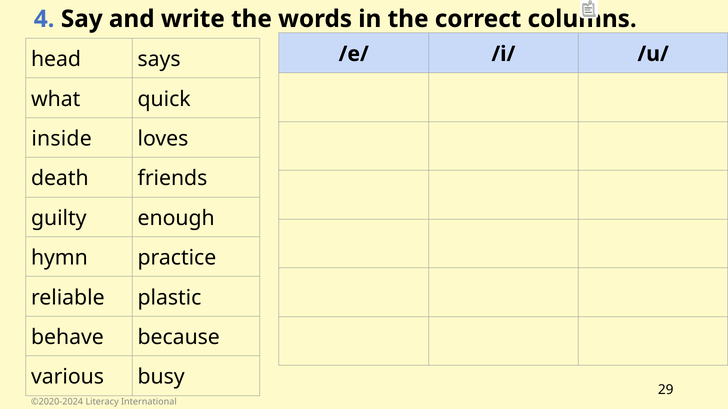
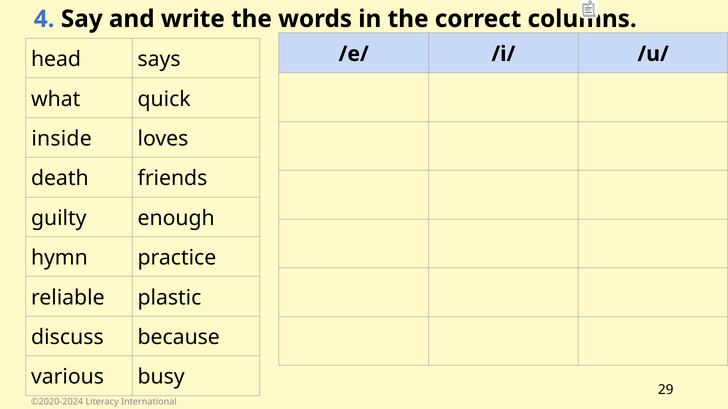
behave: behave -> discuss (67, 338)
